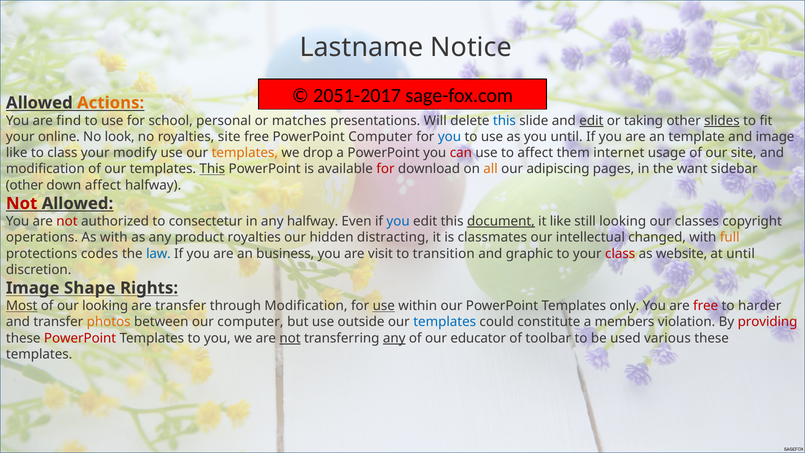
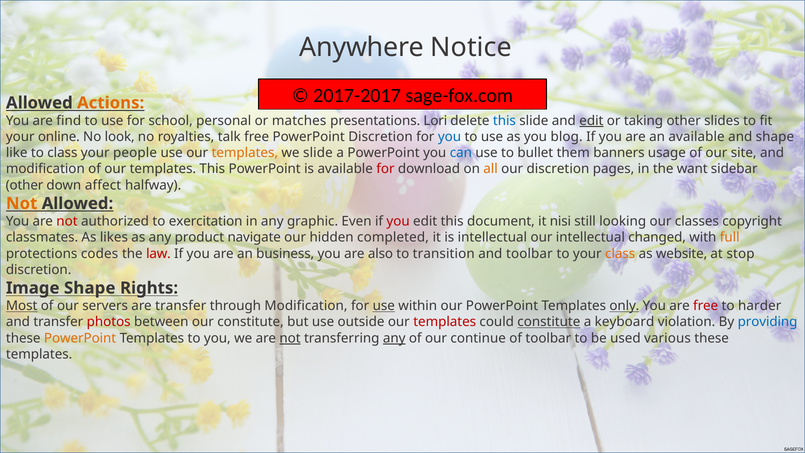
Lastname: Lastname -> Anywhere (362, 48)
2051-2017: 2051-2017 -> 2017-2017 (357, 96)
Will: Will -> Lori (435, 121)
slides underline: present -> none (722, 121)
royalties site: site -> talk (229, 137)
PowerPoint Computer: Computer -> Discretion (380, 137)
you until: until -> blog (567, 137)
an template: template -> available (697, 137)
and image: image -> shape (775, 137)
modify: modify -> people (135, 153)
we drop: drop -> slide (318, 153)
can colour: red -> blue (461, 153)
to affect: affect -> bullet (535, 153)
internet: internet -> banners (619, 153)
This underline: present -> none (212, 169)
our adipiscing: adipiscing -> discretion (558, 169)
Not colour: red -> orange (22, 203)
consectetur: consectetur -> exercitation (206, 221)
any halfway: halfway -> graphic (313, 221)
you colour: blue -> red (398, 221)
document underline: present -> none (501, 221)
it like: like -> nisi (560, 221)
operations: operations -> classmates (42, 237)
As with: with -> likes (114, 237)
product royalties: royalties -> navigate (254, 237)
distracting: distracting -> completed (393, 237)
is classmates: classmates -> intellectual (492, 237)
law colour: blue -> red (158, 253)
visit: visit -> also (381, 253)
and graphic: graphic -> toolbar (529, 253)
class colour: red -> orange (620, 253)
at until: until -> stop (741, 253)
our looking: looking -> servers (105, 306)
only underline: none -> present (624, 306)
photos colour: orange -> red (109, 322)
our computer: computer -> constitute (251, 322)
templates colour: blue -> red (445, 322)
constitute underline: none -> present (549, 322)
members: members -> keyboard (624, 322)
providing colour: red -> blue (768, 322)
PowerPoint colour: red -> orange (80, 338)
educator: educator -> continue (478, 338)
